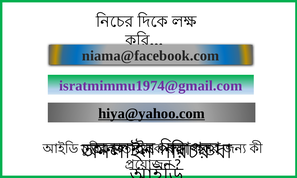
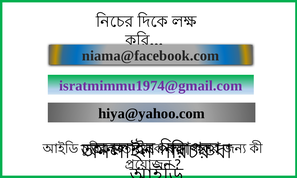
hiya@yahoo.com underline: present -> none (152, 114)
